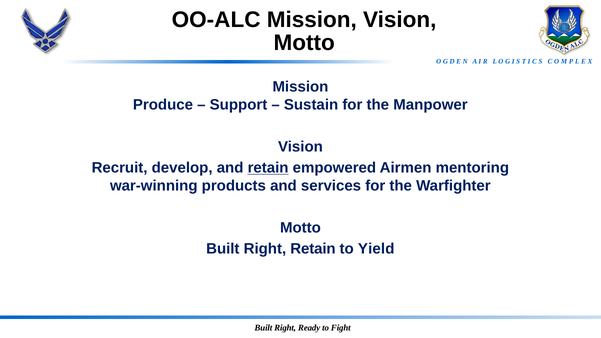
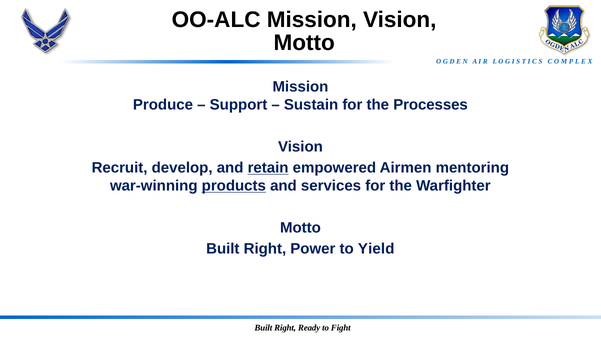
Manpower: Manpower -> Processes (431, 105)
products underline: none -> present (234, 186)
Right Retain: Retain -> Power (313, 249)
